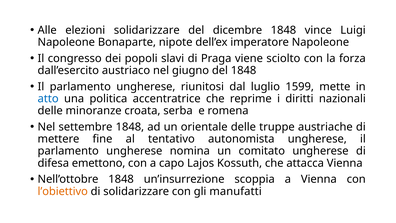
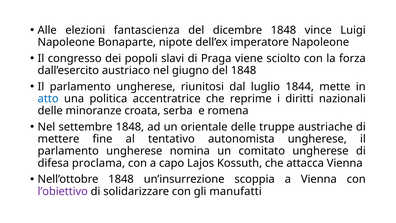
elezioni solidarizzare: solidarizzare -> fantascienza (147, 30)
1599: 1599 -> 1844 (300, 87)
emettono: emettono -> proclama (98, 163)
l’obiettivo colour: orange -> purple (63, 191)
